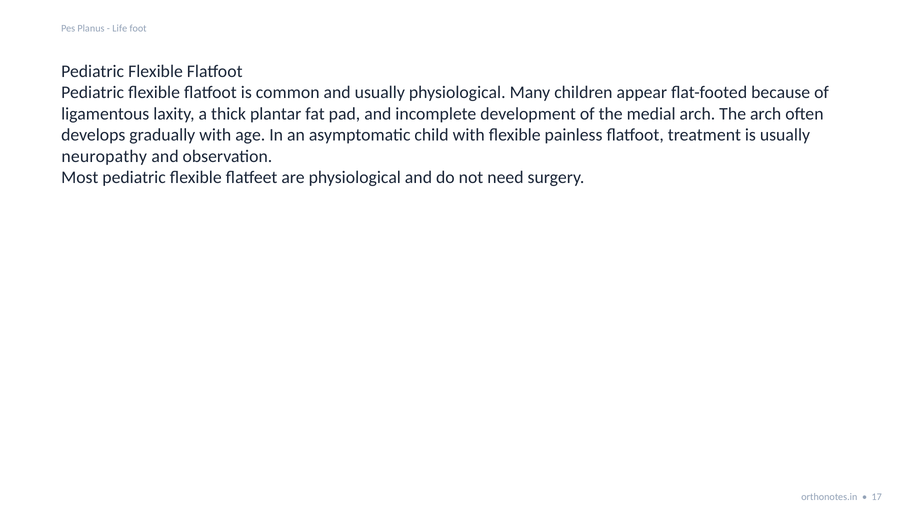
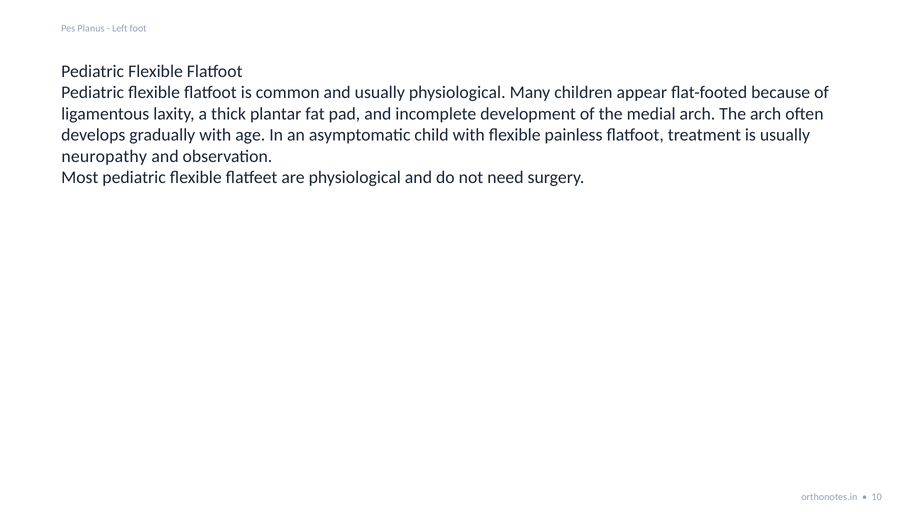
Life: Life -> Left (120, 28)
17: 17 -> 10 (877, 497)
